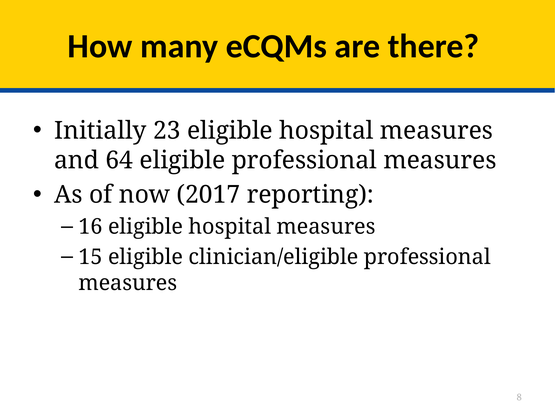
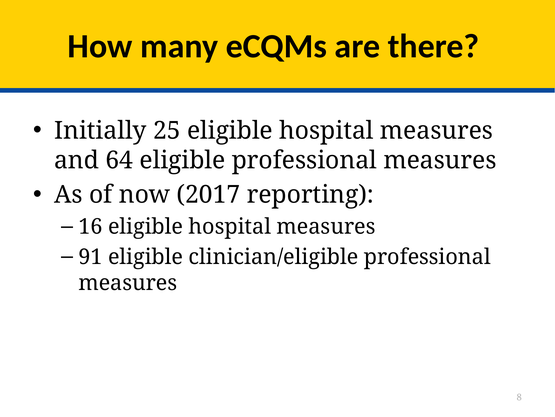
23: 23 -> 25 (167, 130)
15: 15 -> 91 (90, 257)
